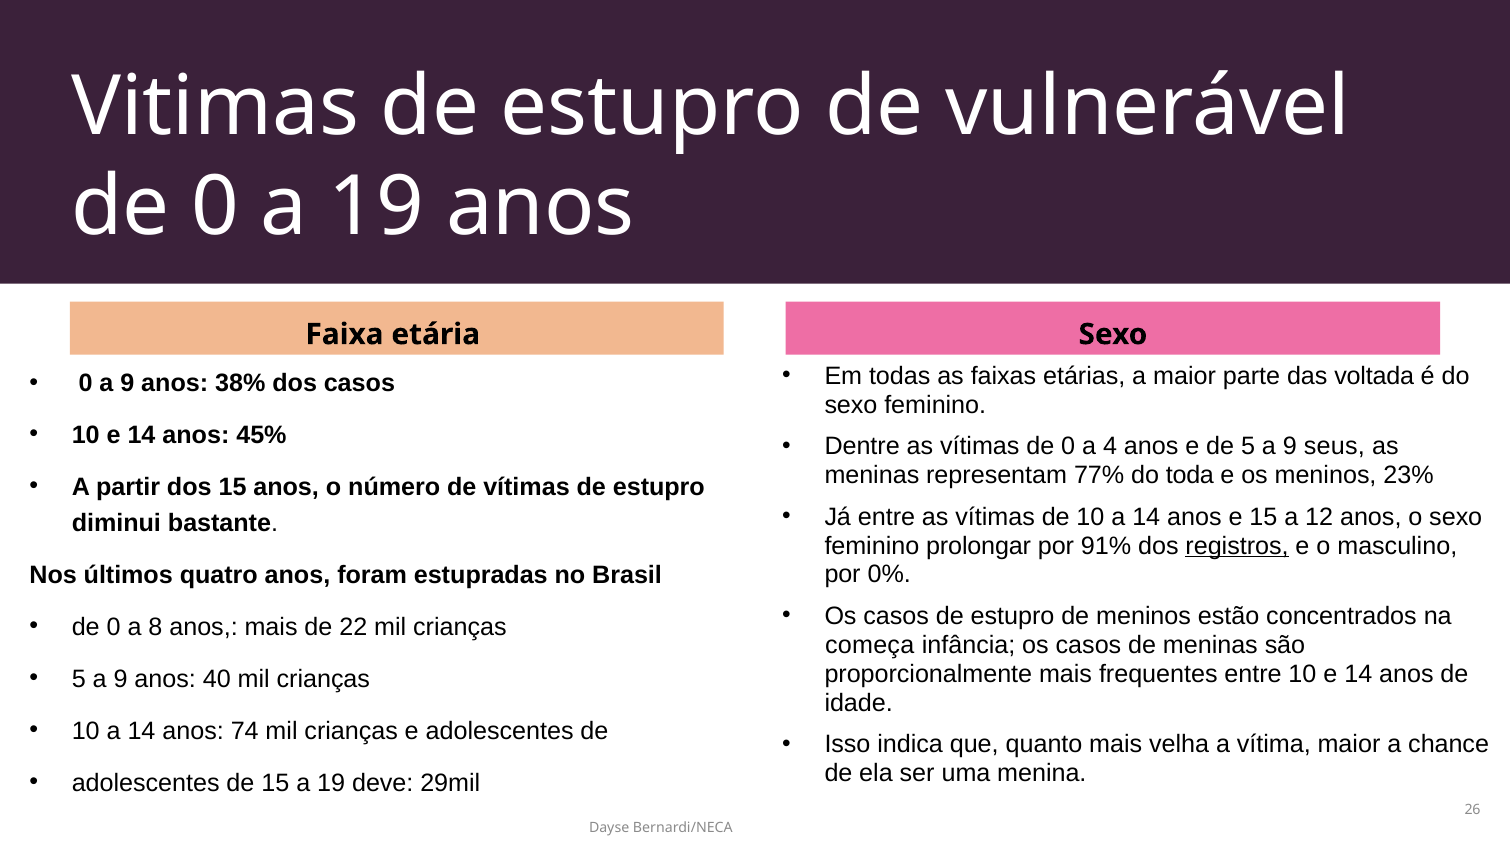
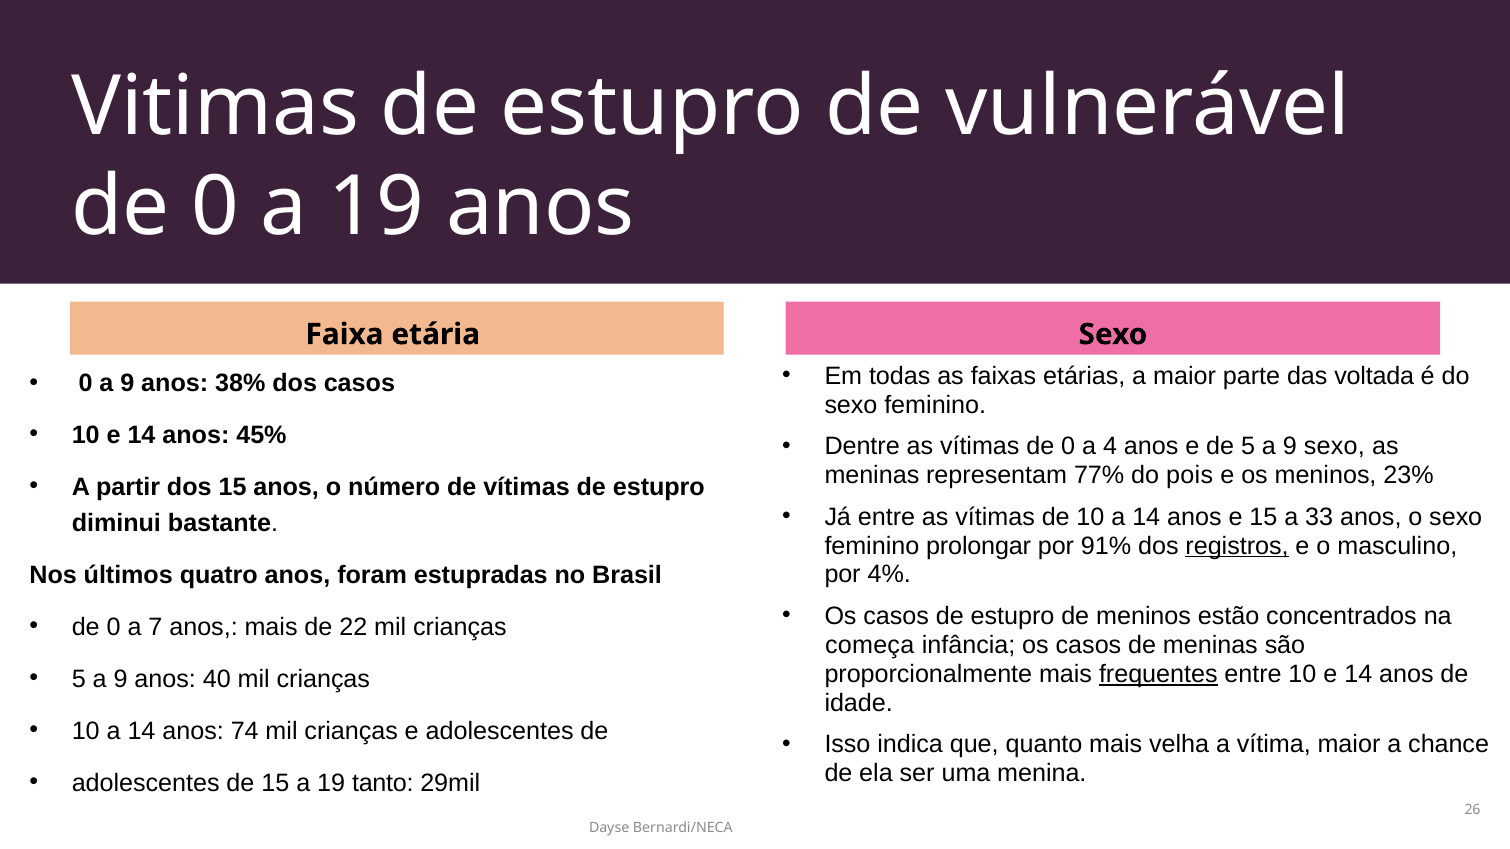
9 seus: seus -> sexo (1334, 447)
toda: toda -> pois (1190, 476)
12: 12 -> 33 (1319, 517)
0%: 0% -> 4% (889, 575)
8: 8 -> 7 (155, 627)
frequentes underline: none -> present (1158, 674)
deve: deve -> tanto (383, 783)
